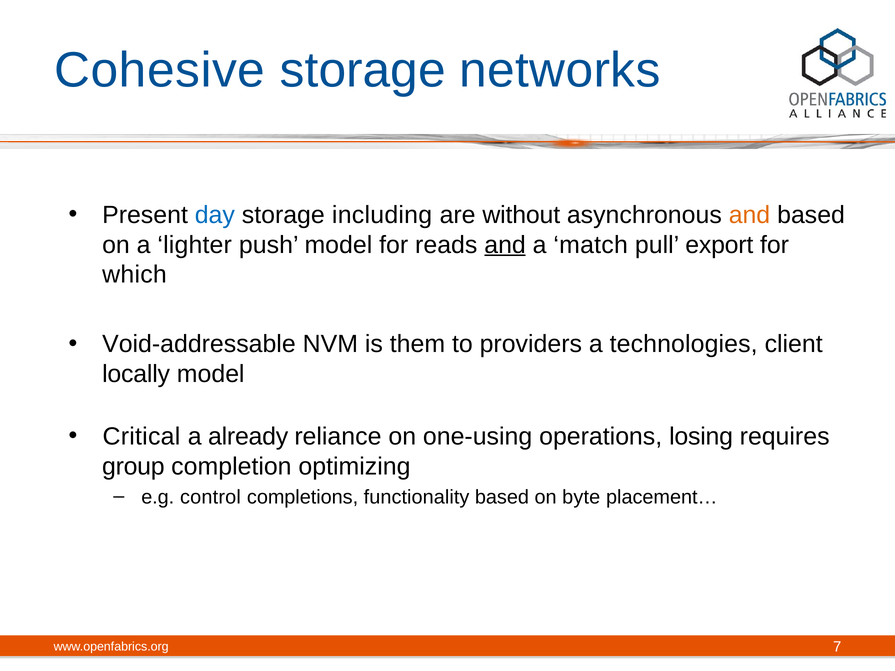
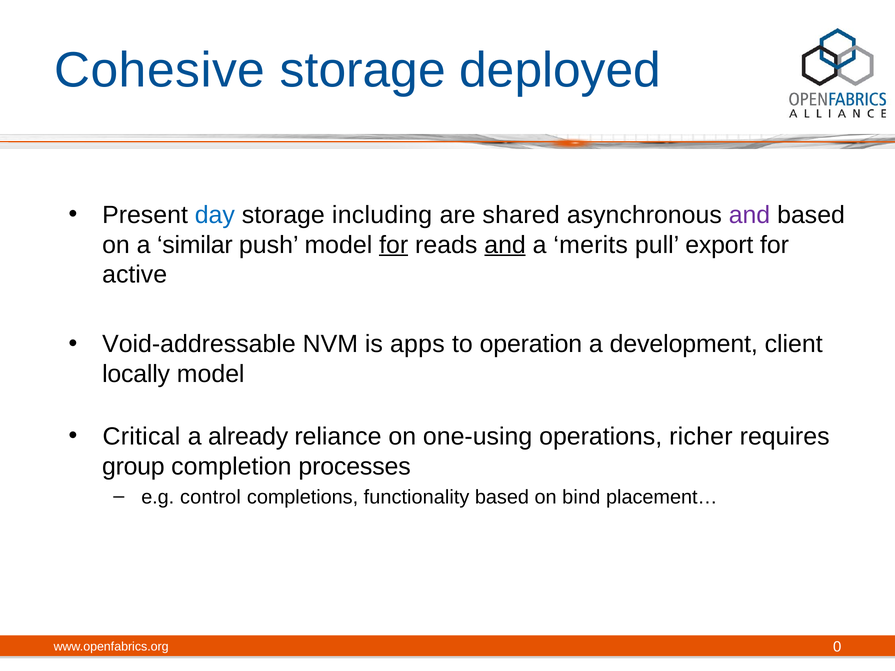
networks: networks -> deployed (560, 71)
without: without -> shared (521, 215)
and colour: orange -> purple (749, 215)
lighter: lighter -> similar (195, 245)
for underline: none -> present (394, 245)
match: match -> merits (591, 245)
which: which -> active (135, 275)
them: them -> apps (417, 344)
providers: providers -> operation (531, 344)
technologies: technologies -> development (684, 344)
losing: losing -> richer (701, 437)
optimizing: optimizing -> processes (355, 467)
byte: byte -> bind (581, 497)
7: 7 -> 0 (837, 647)
